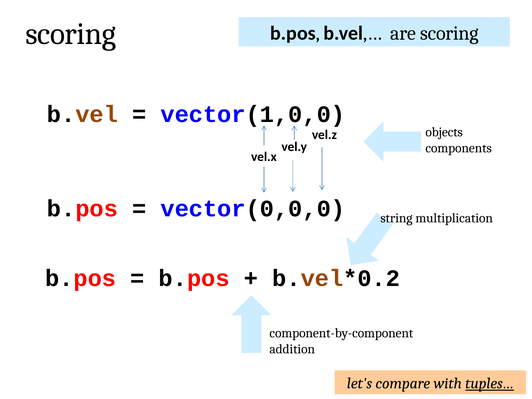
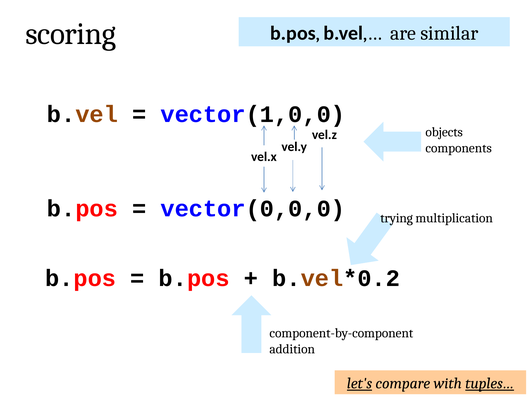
are scoring: scoring -> similar (449, 33)
string: string -> trying (397, 218)
let's underline: none -> present (360, 383)
